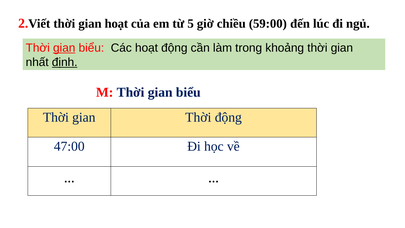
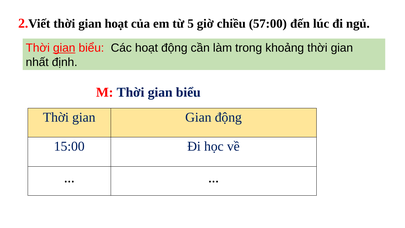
59:00: 59:00 -> 57:00 (268, 24)
định underline: present -> none (65, 62)
gian Thời: Thời -> Gian (198, 117)
47:00: 47:00 -> 15:00 (69, 146)
